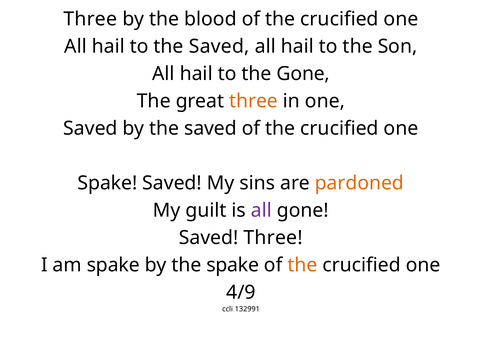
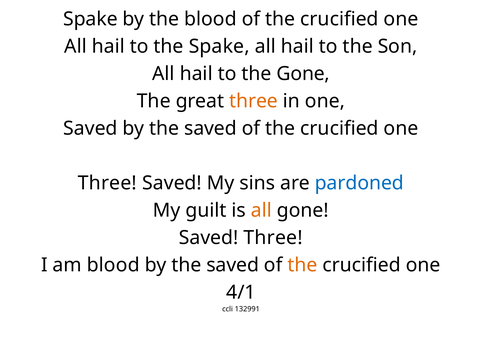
Three: Three -> Spake (90, 19)
to the Saved: Saved -> Spake (219, 46)
Spake: Spake -> Three (107, 183)
pardoned colour: orange -> blue (359, 183)
all colour: purple -> orange (261, 210)
am spake: spake -> blood (113, 265)
spake: spake -> saved (233, 265)
4/9: 4/9 -> 4/1 (241, 292)
